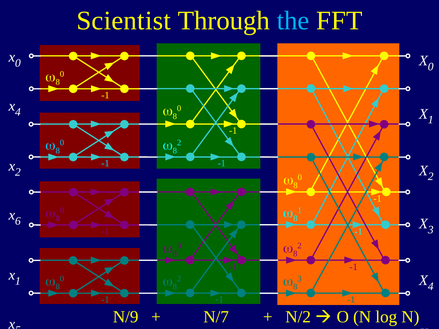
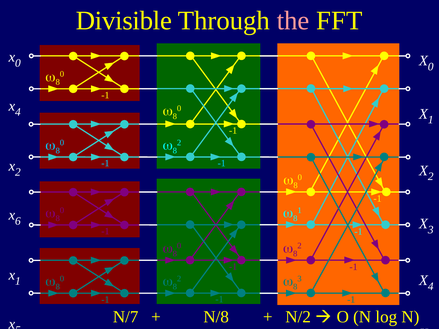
Scientist: Scientist -> Divisible (124, 21)
the colour: light blue -> pink (293, 21)
N/9: N/9 -> N/7 (126, 317)
N/7: N/7 -> N/8 (216, 317)
